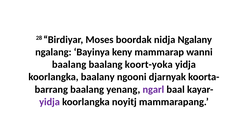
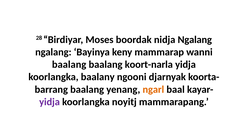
nidja Ngalany: Ngalany -> Ngalang (195, 39)
koort-yoka: koort-yoka -> koort-narla (149, 64)
ngarl colour: purple -> orange (153, 89)
